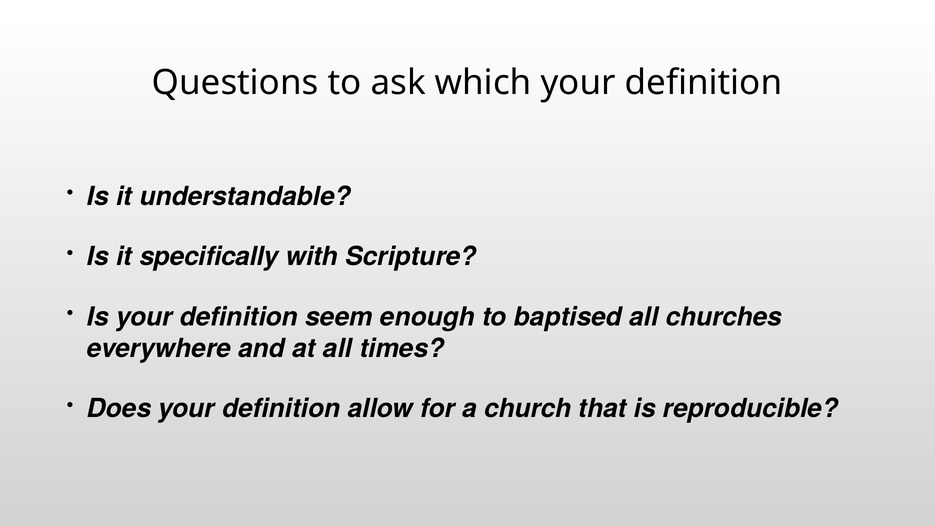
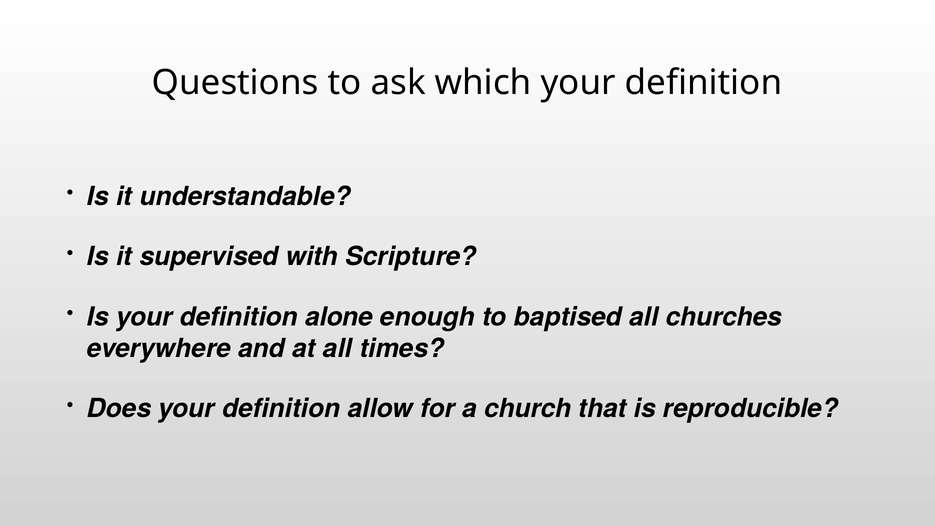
specifically: specifically -> supervised (209, 257)
seem: seem -> alone (339, 317)
